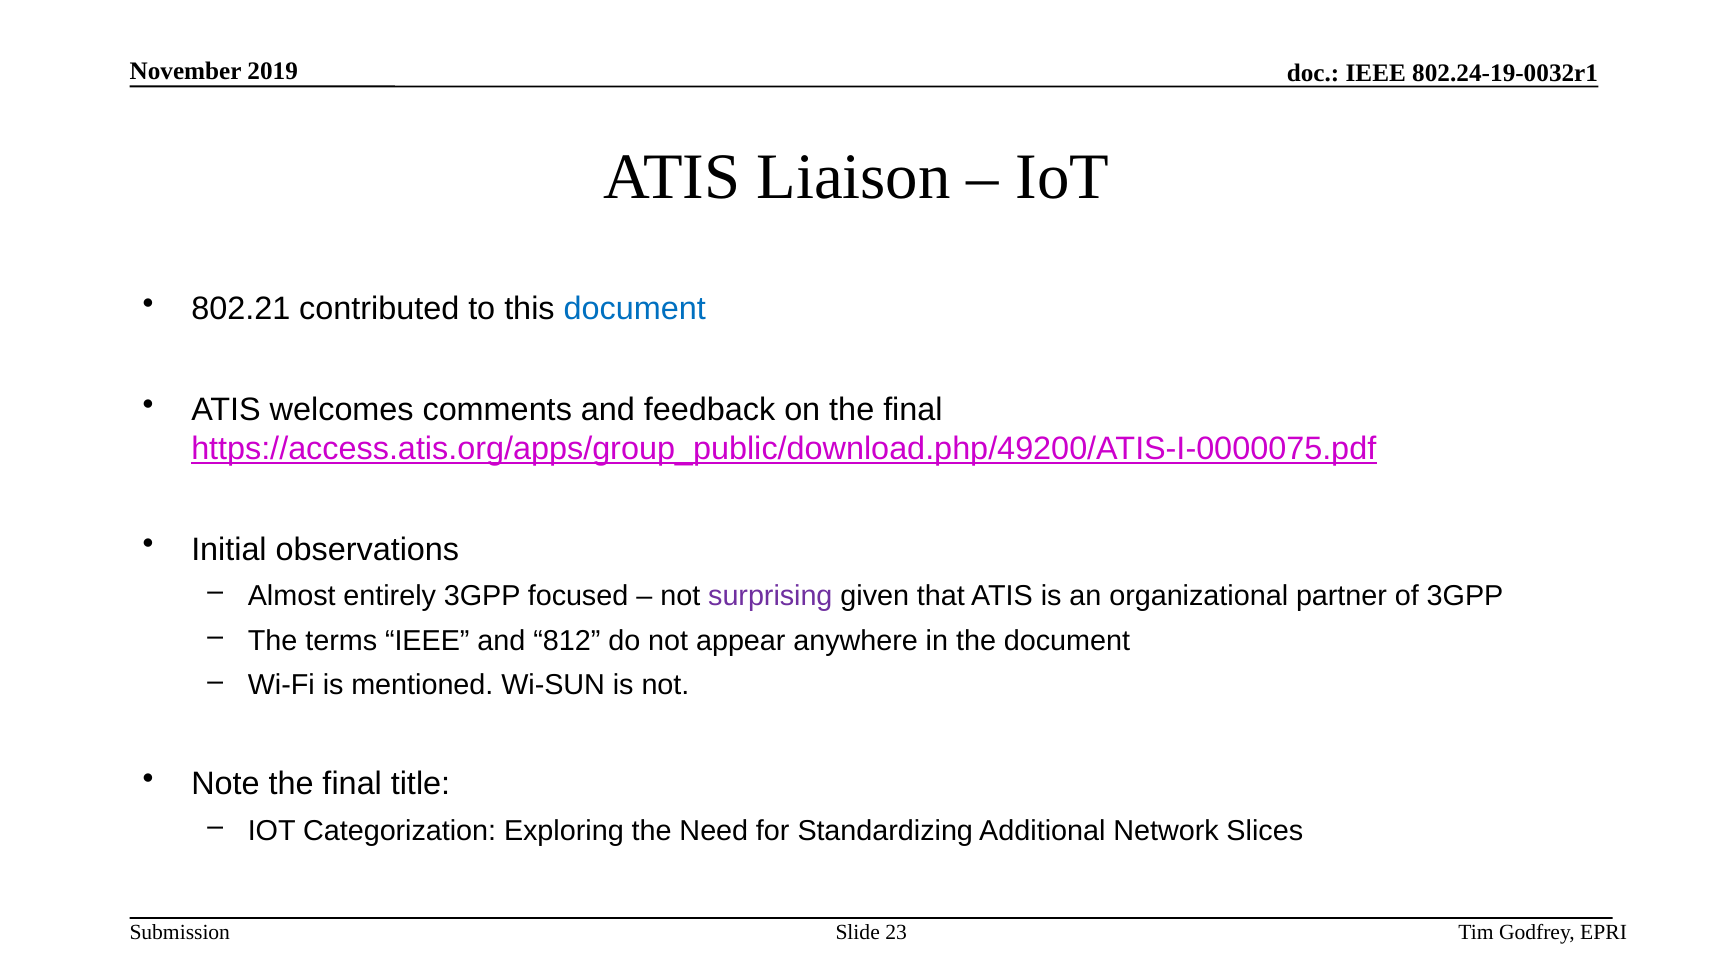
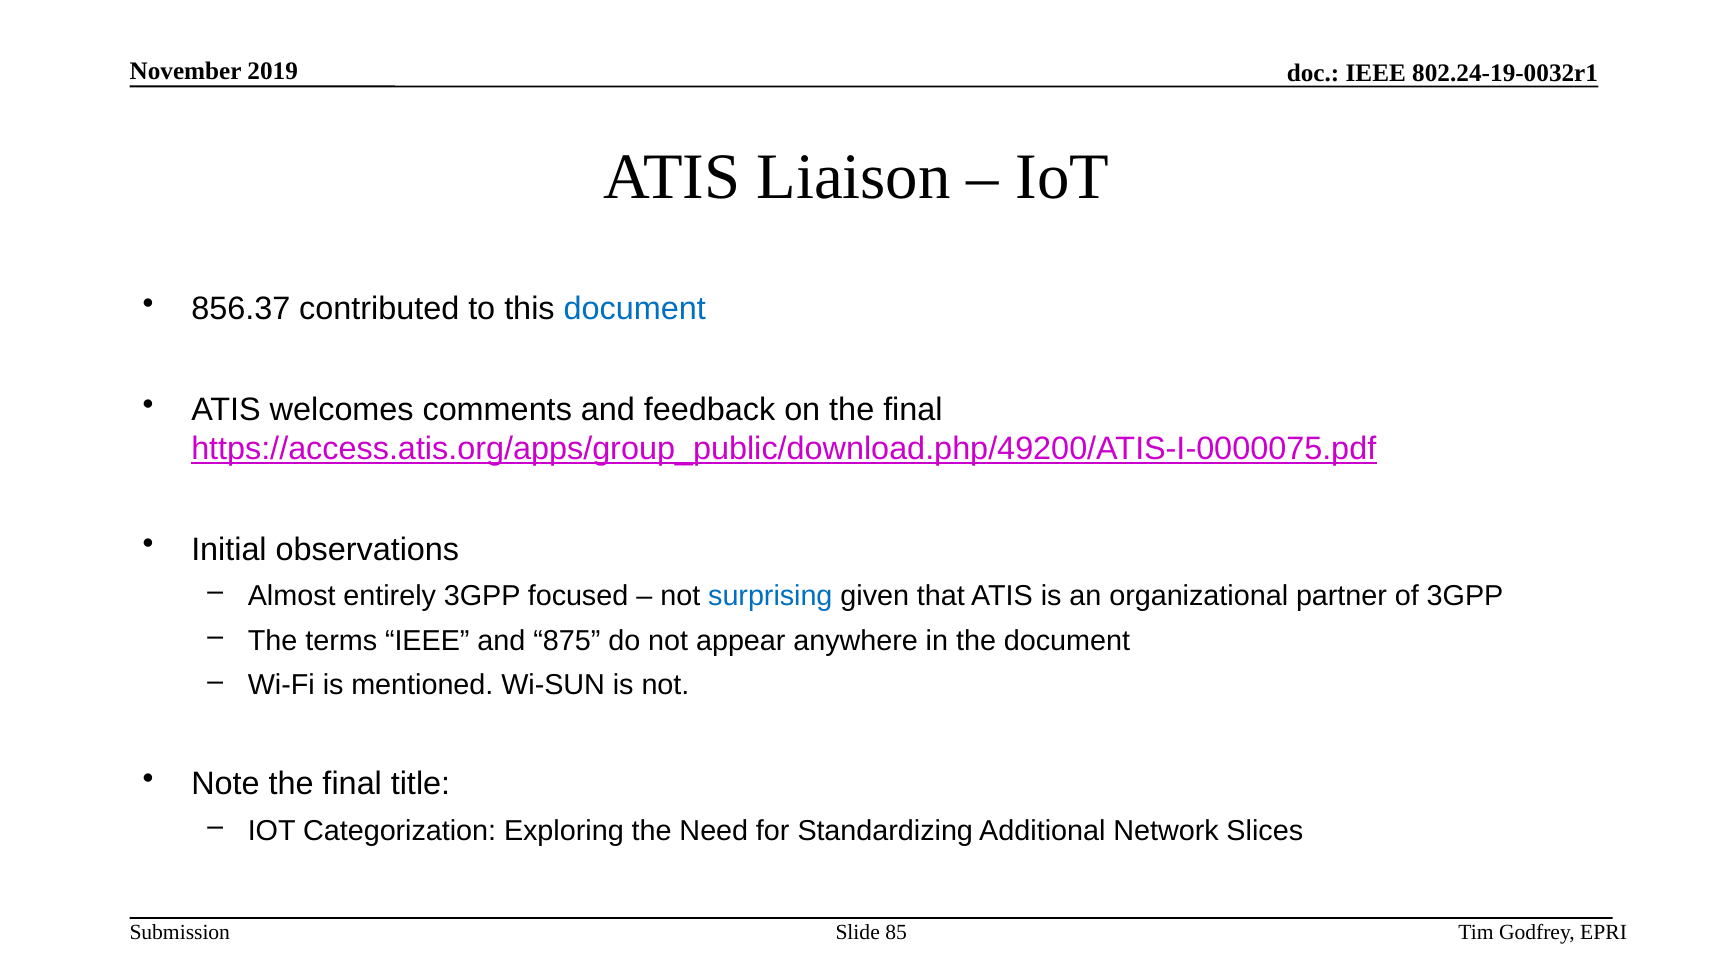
802.21: 802.21 -> 856.37 (241, 309)
surprising colour: purple -> blue (770, 596)
812: 812 -> 875 (567, 641)
23: 23 -> 85 (896, 932)
